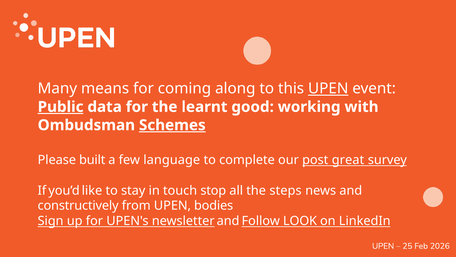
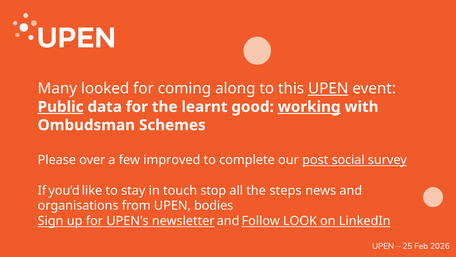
means: means -> looked (105, 88)
working underline: none -> present (309, 107)
Schemes underline: present -> none (172, 125)
built: built -> over (92, 160)
language: language -> improved (172, 160)
great: great -> social (348, 160)
constructively: constructively -> organisations (78, 205)
